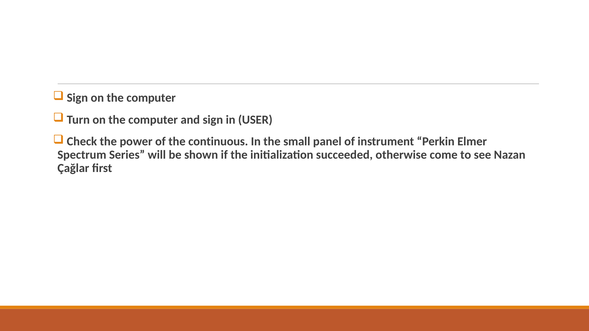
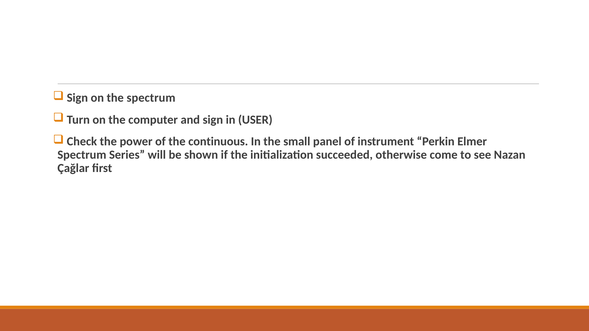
Sign on the computer: computer -> spectrum (151, 98)
